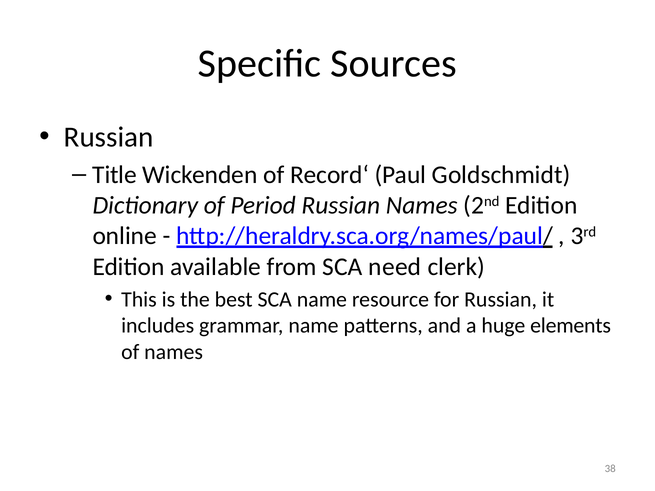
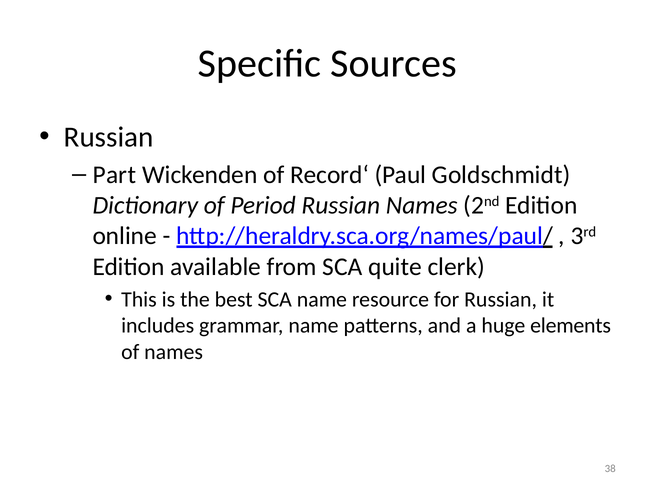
Title: Title -> Part (114, 175)
need: need -> quite (395, 267)
